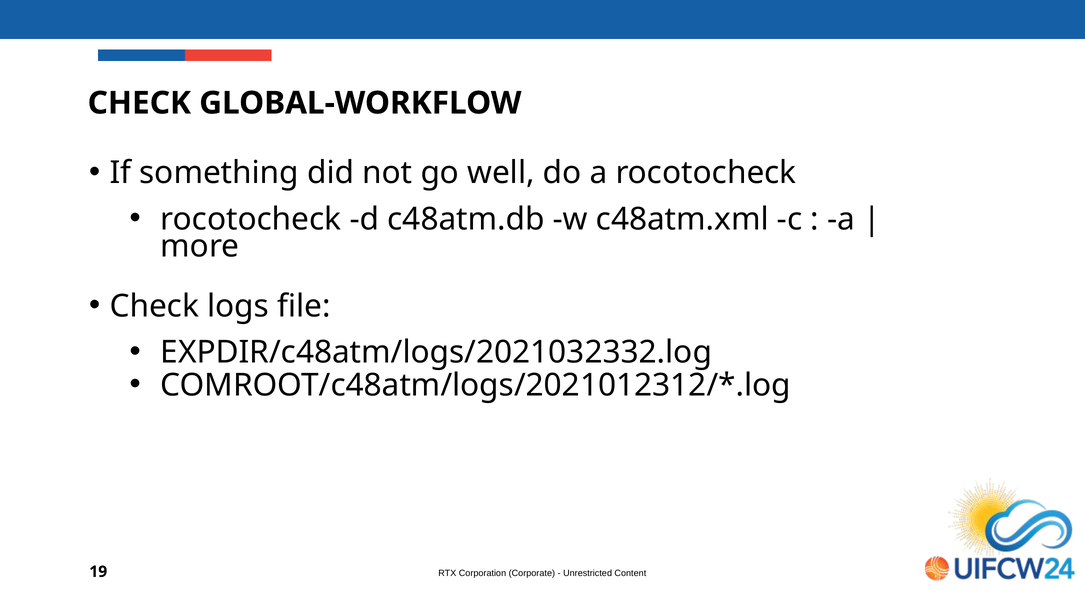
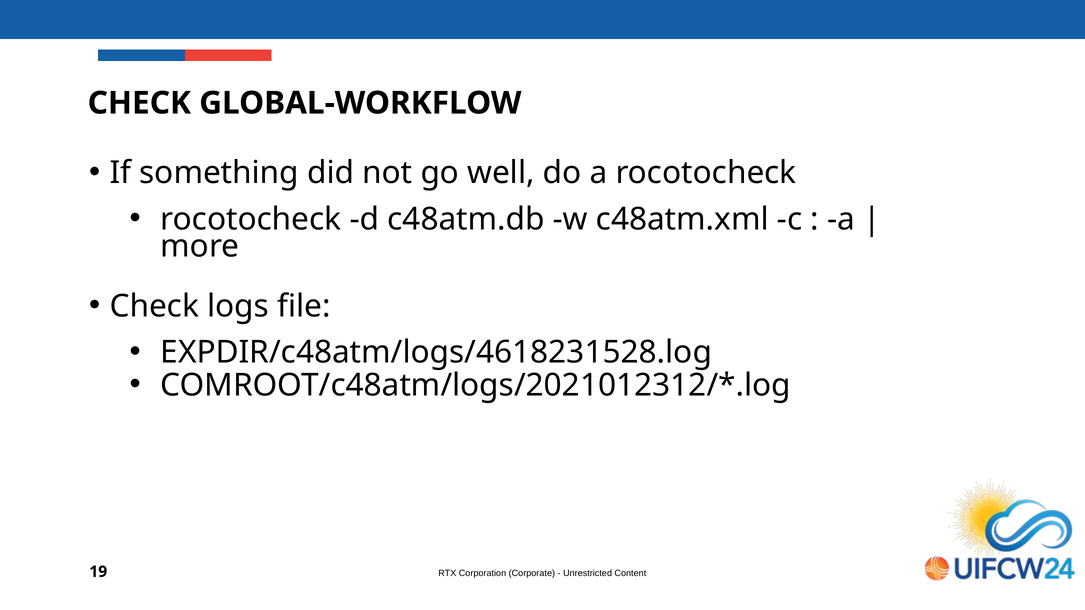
EXPDIR/c48atm/logs/2021032332.log: EXPDIR/c48atm/logs/2021032332.log -> EXPDIR/c48atm/logs/4618231528.log (436, 353)
